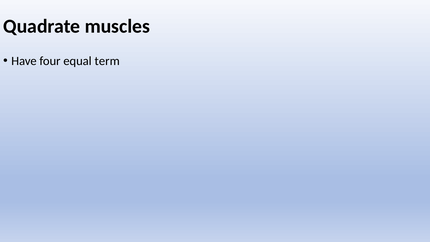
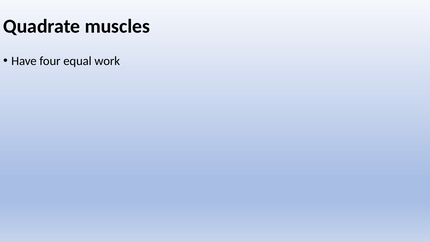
term: term -> work (107, 61)
